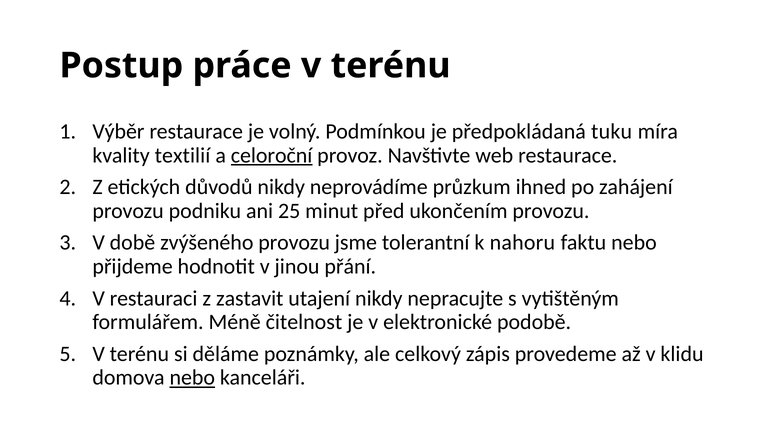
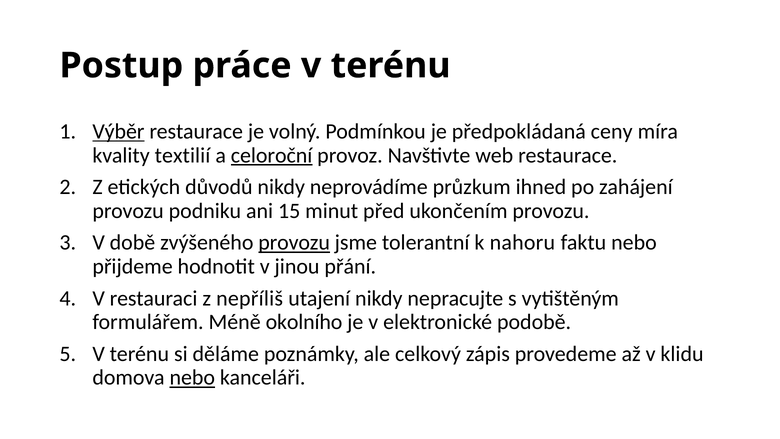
Výběr underline: none -> present (118, 131)
tuku: tuku -> ceny (612, 131)
25: 25 -> 15 (289, 211)
provozu underline: none -> present (294, 243)
zastavit: zastavit -> nepříliš (250, 298)
čitelnost: čitelnost -> okolního (304, 322)
